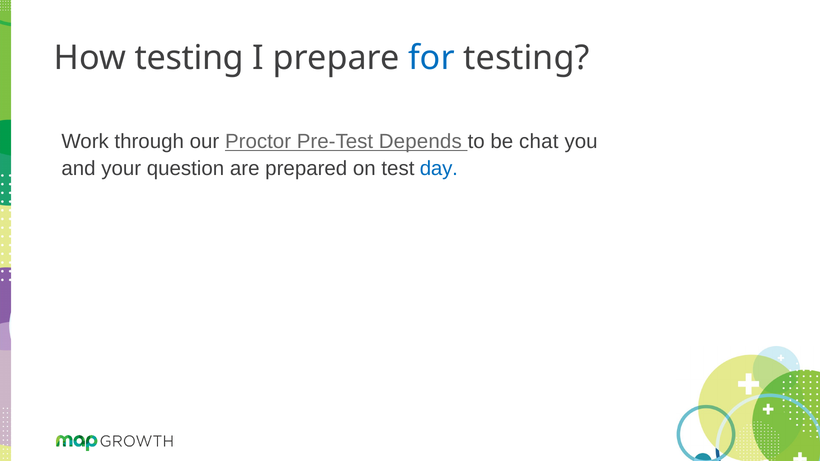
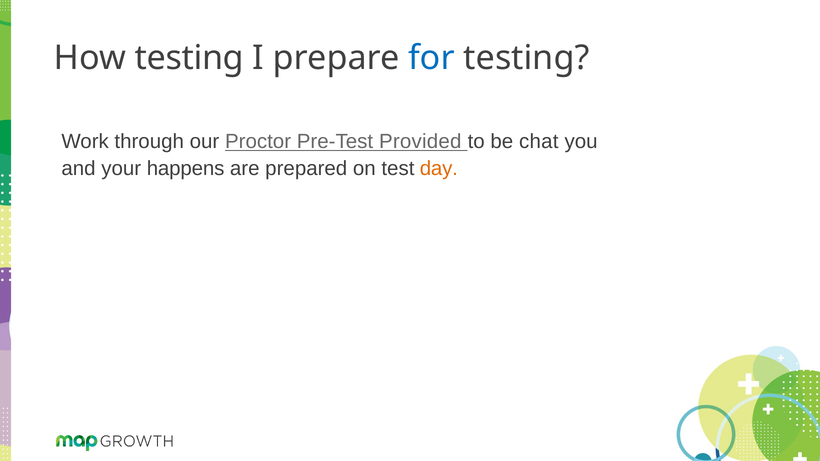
Depends: Depends -> Provided (420, 142)
question: question -> happens (186, 169)
day colour: blue -> orange (439, 169)
